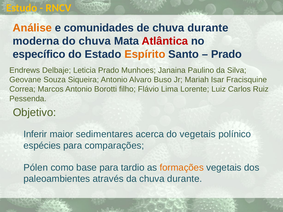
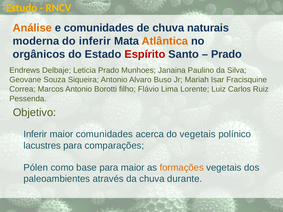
de chuva durante: durante -> naturais (208, 28)
do chuva: chuva -> inferir (95, 41)
Atlântica colour: red -> orange (165, 41)
específico: específico -> orgânicos (39, 54)
Espírito colour: orange -> red (145, 54)
maior sedimentares: sedimentares -> comunidades (104, 134)
espécies: espécies -> lacustres (42, 146)
para tardio: tardio -> maior (133, 168)
